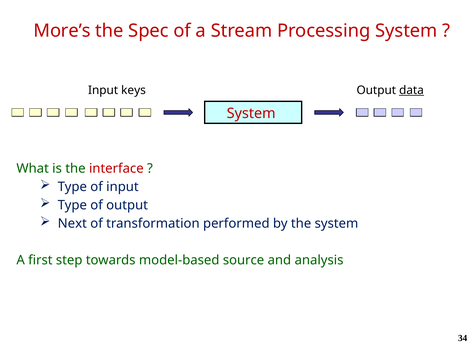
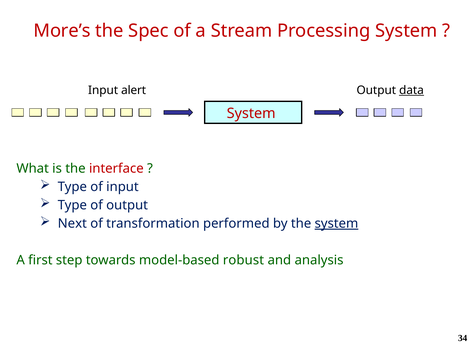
keys: keys -> alert (134, 90)
system underline: none -> present (336, 224)
source: source -> robust (243, 260)
